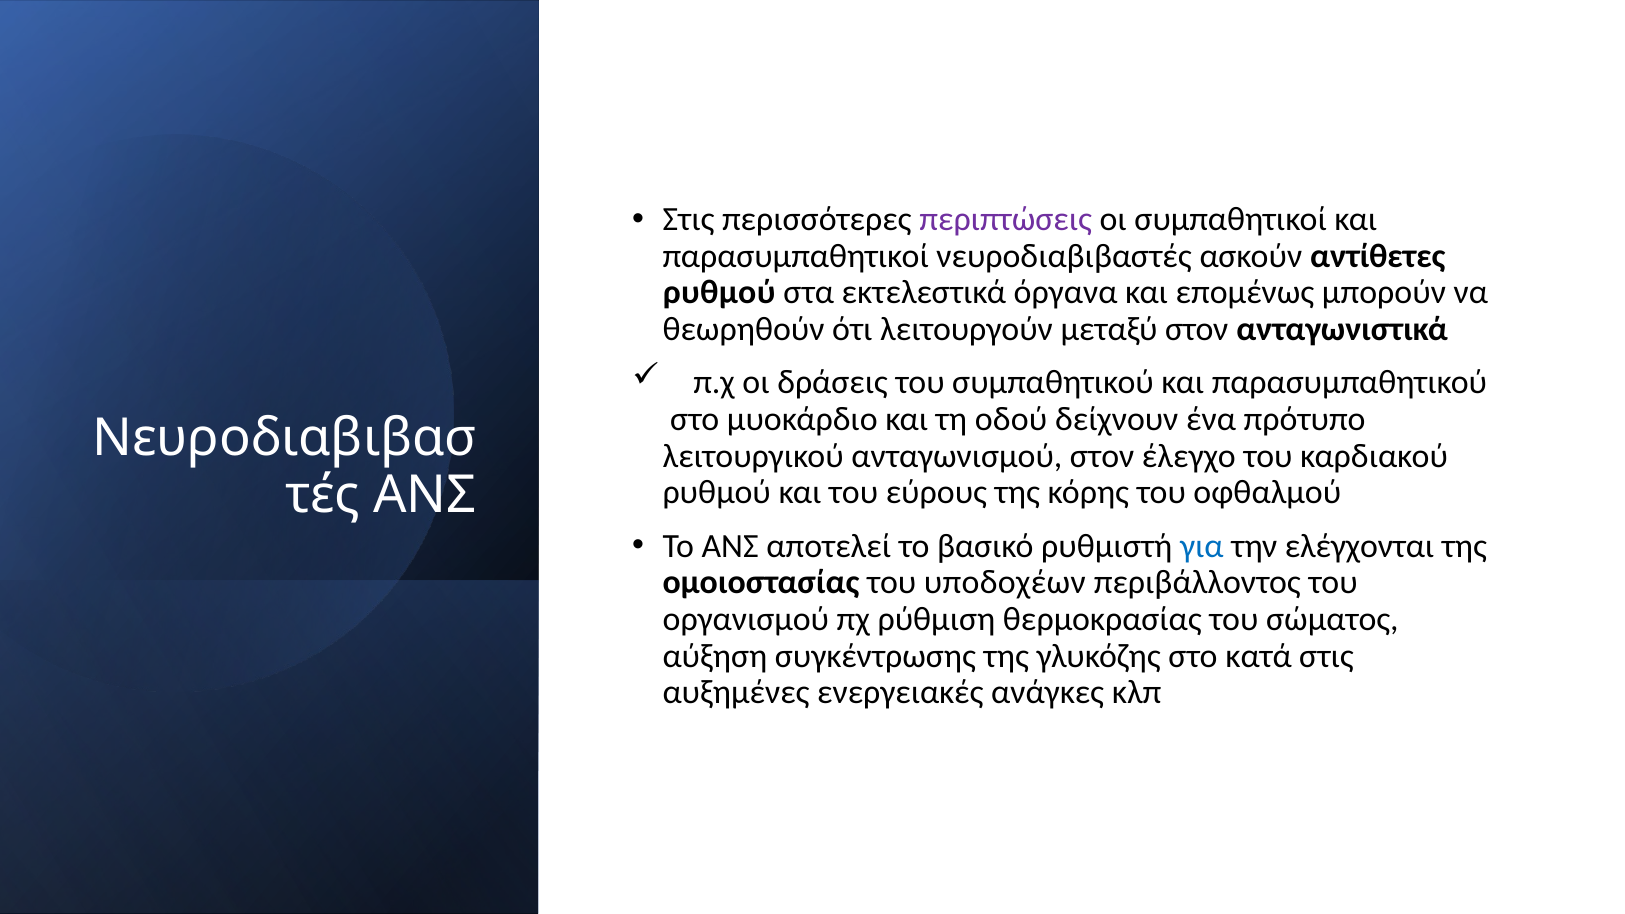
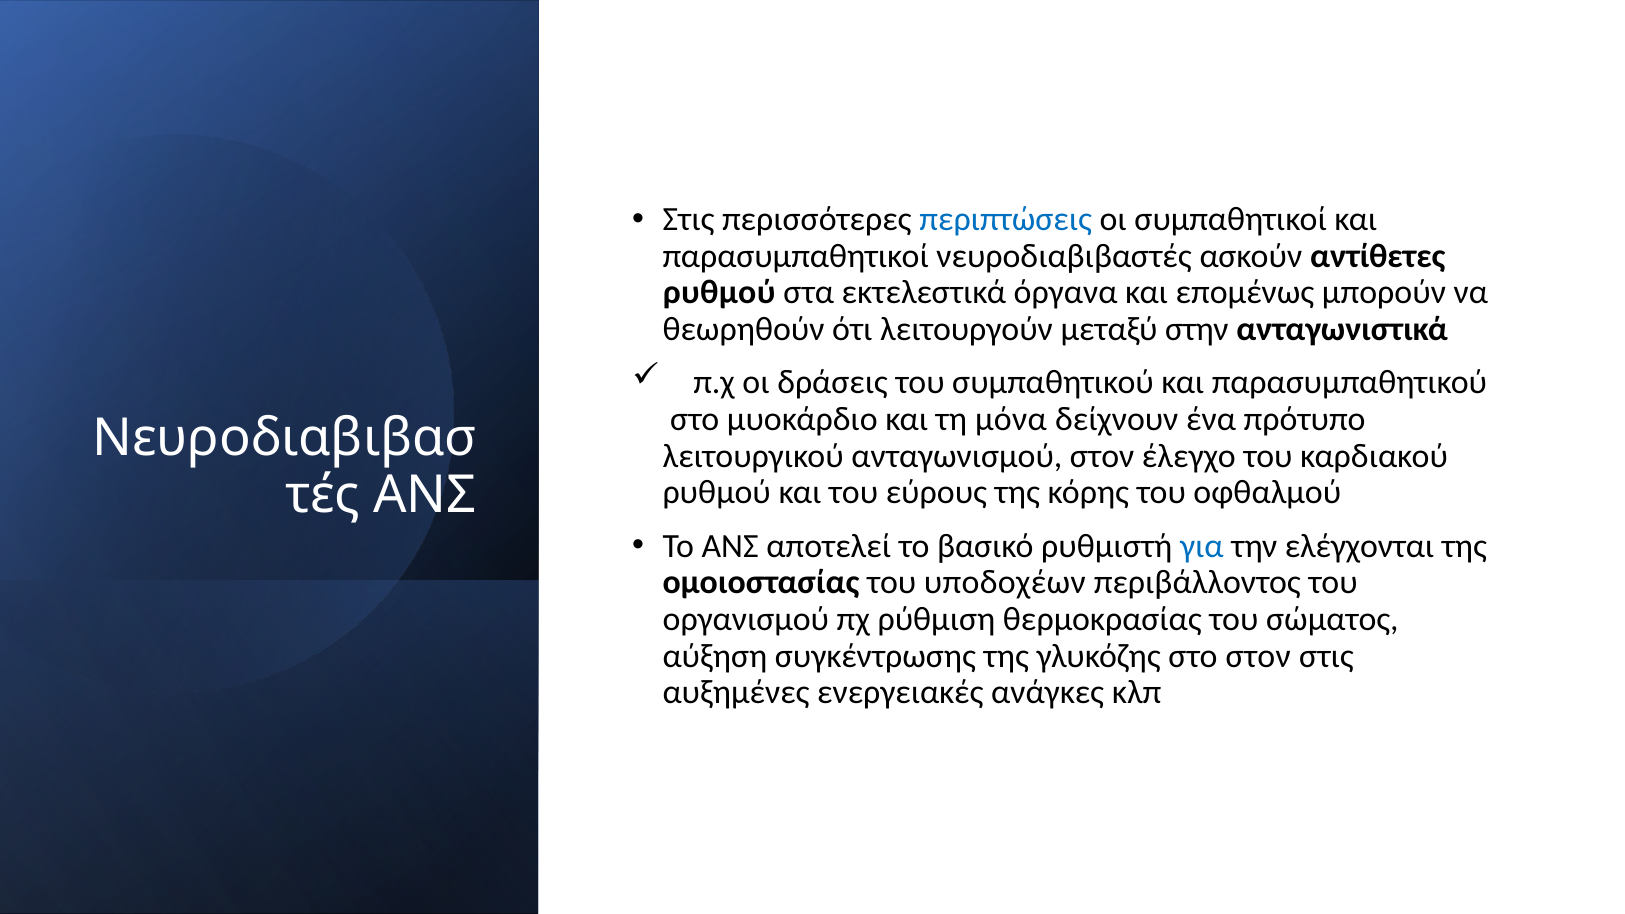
περιπτώσεις colour: purple -> blue (1006, 219)
μεταξύ στον: στον -> στην (1197, 329)
οδού: οδού -> μόνα (1011, 419)
στο κατά: κατά -> στον (1258, 656)
